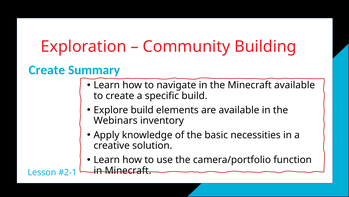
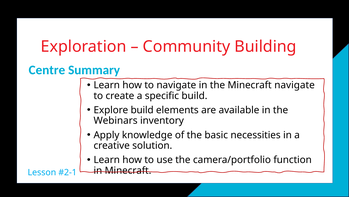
Create: Create -> Centre (47, 70)
Minecraft available: available -> navigate (295, 85)
